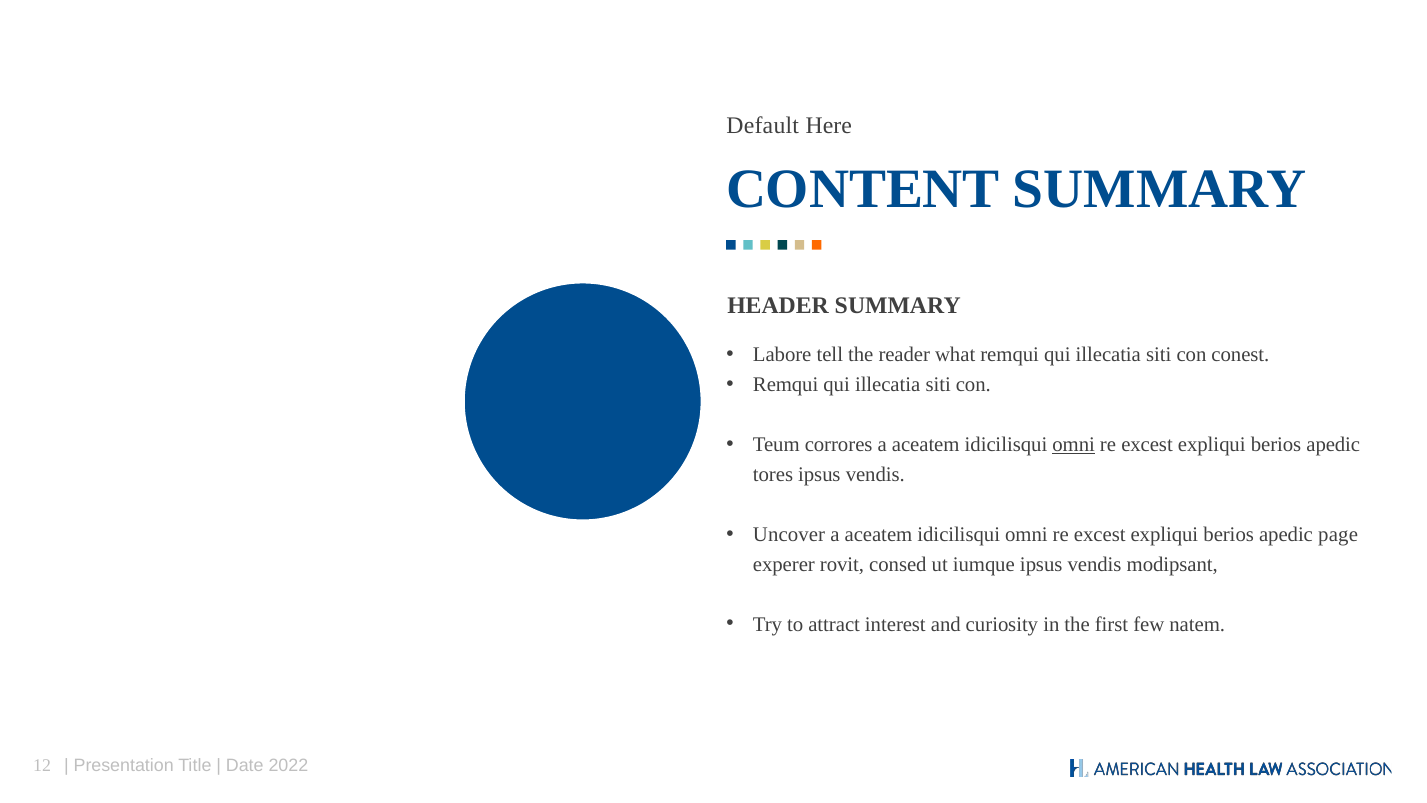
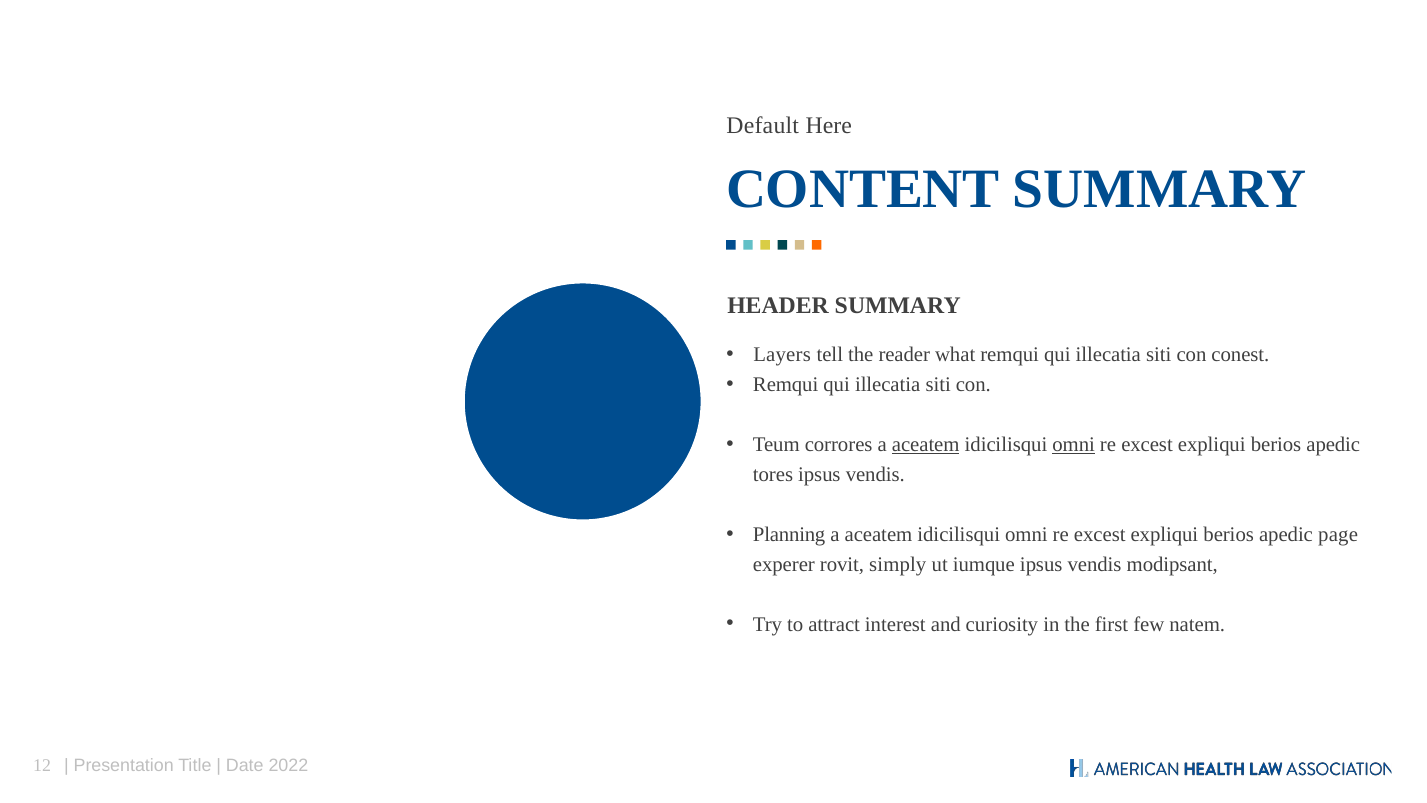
Labore: Labore -> Layers (782, 355)
aceatem underline: none -> present (926, 445)
Uncover: Uncover -> Planning (789, 534)
consed: consed -> simply (898, 564)
